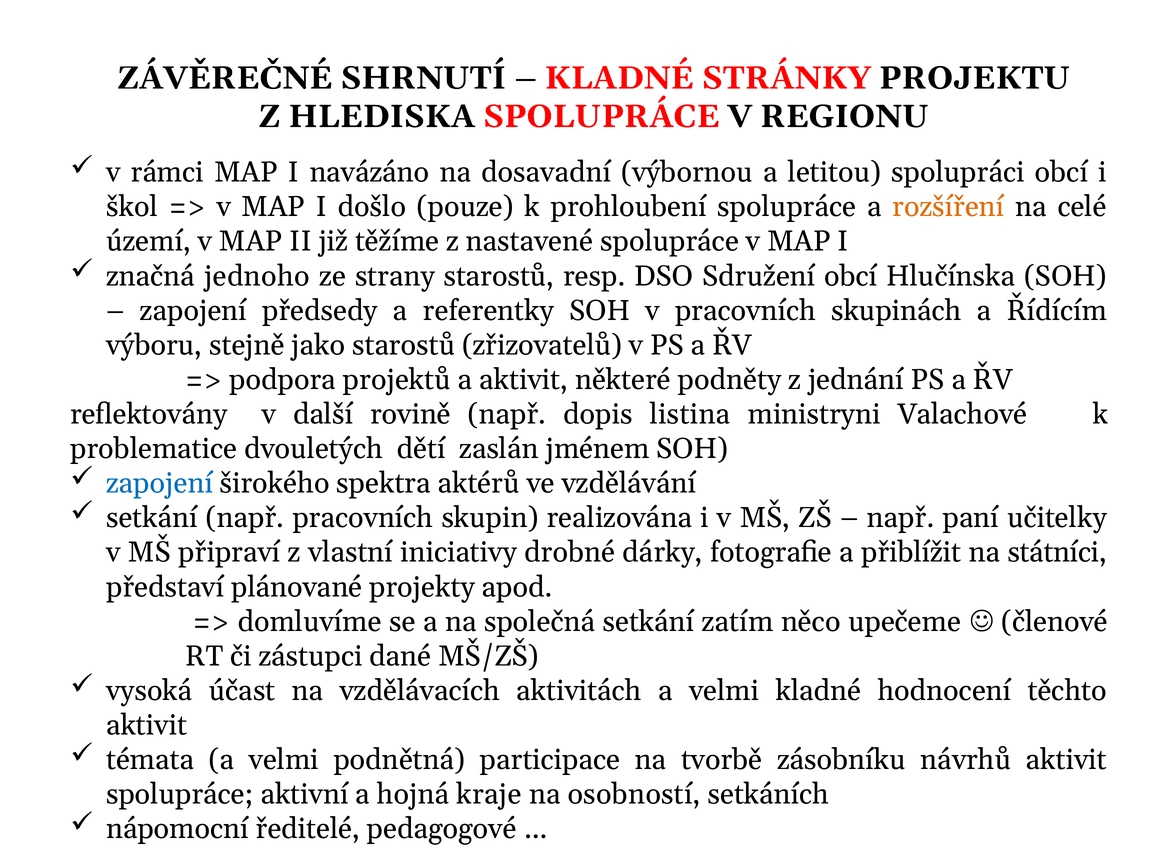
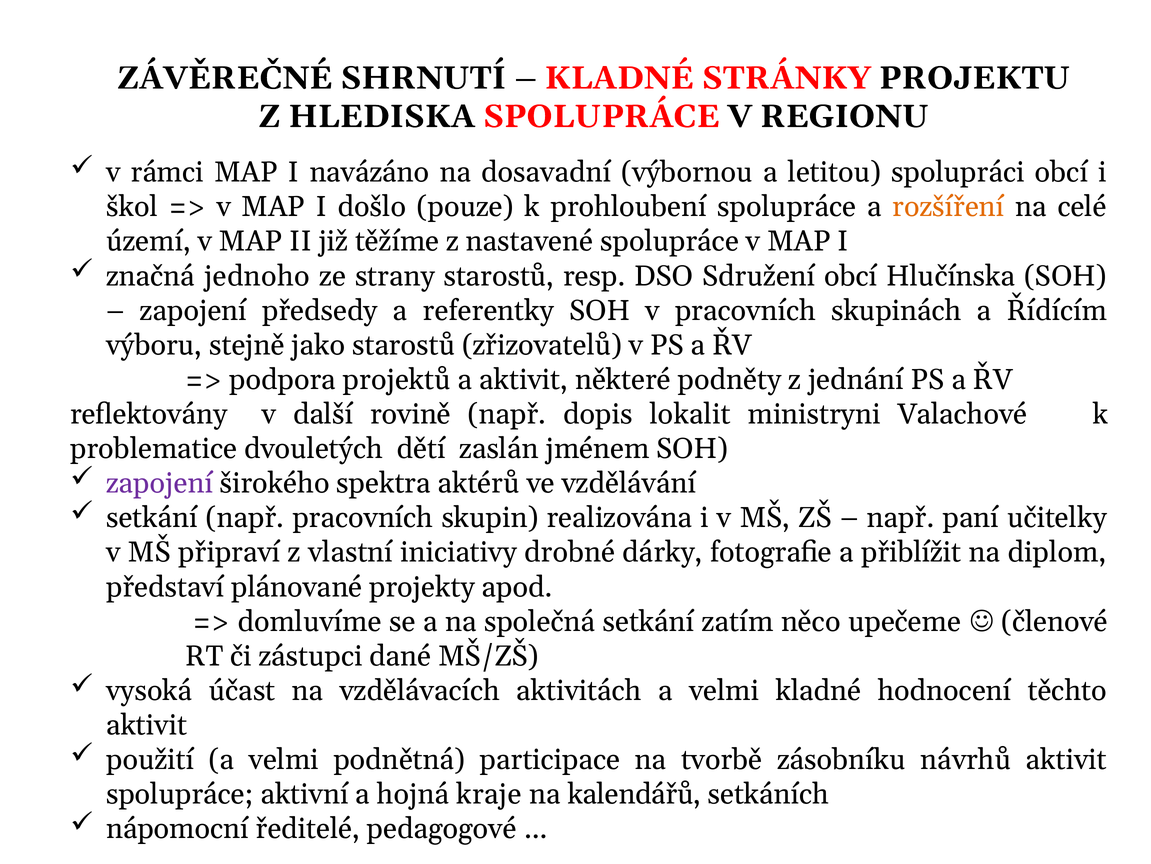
listina: listina -> lokalit (690, 414)
zapojení colour: blue -> purple (160, 483)
státníci: státníci -> diplom (1057, 552)
témata: témata -> použití (150, 759)
osobností: osobností -> kalendářů (634, 794)
